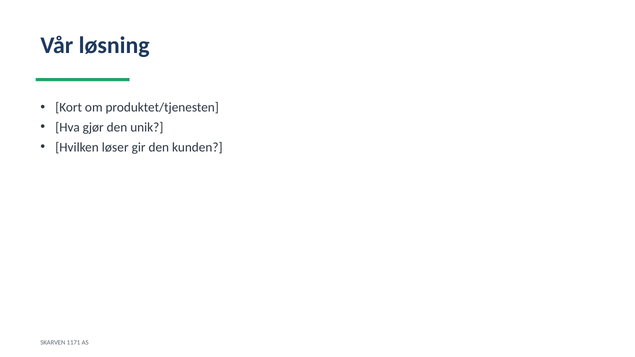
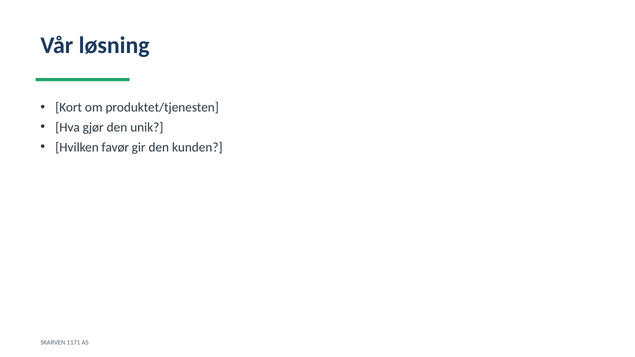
løser: løser -> favør (115, 147)
